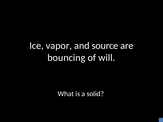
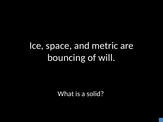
vapor: vapor -> space (59, 46)
source: source -> metric (105, 46)
